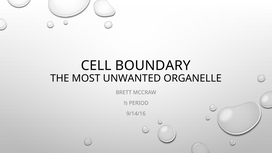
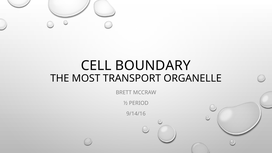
UNWANTED: UNWANTED -> TRANSPORT (132, 78)
